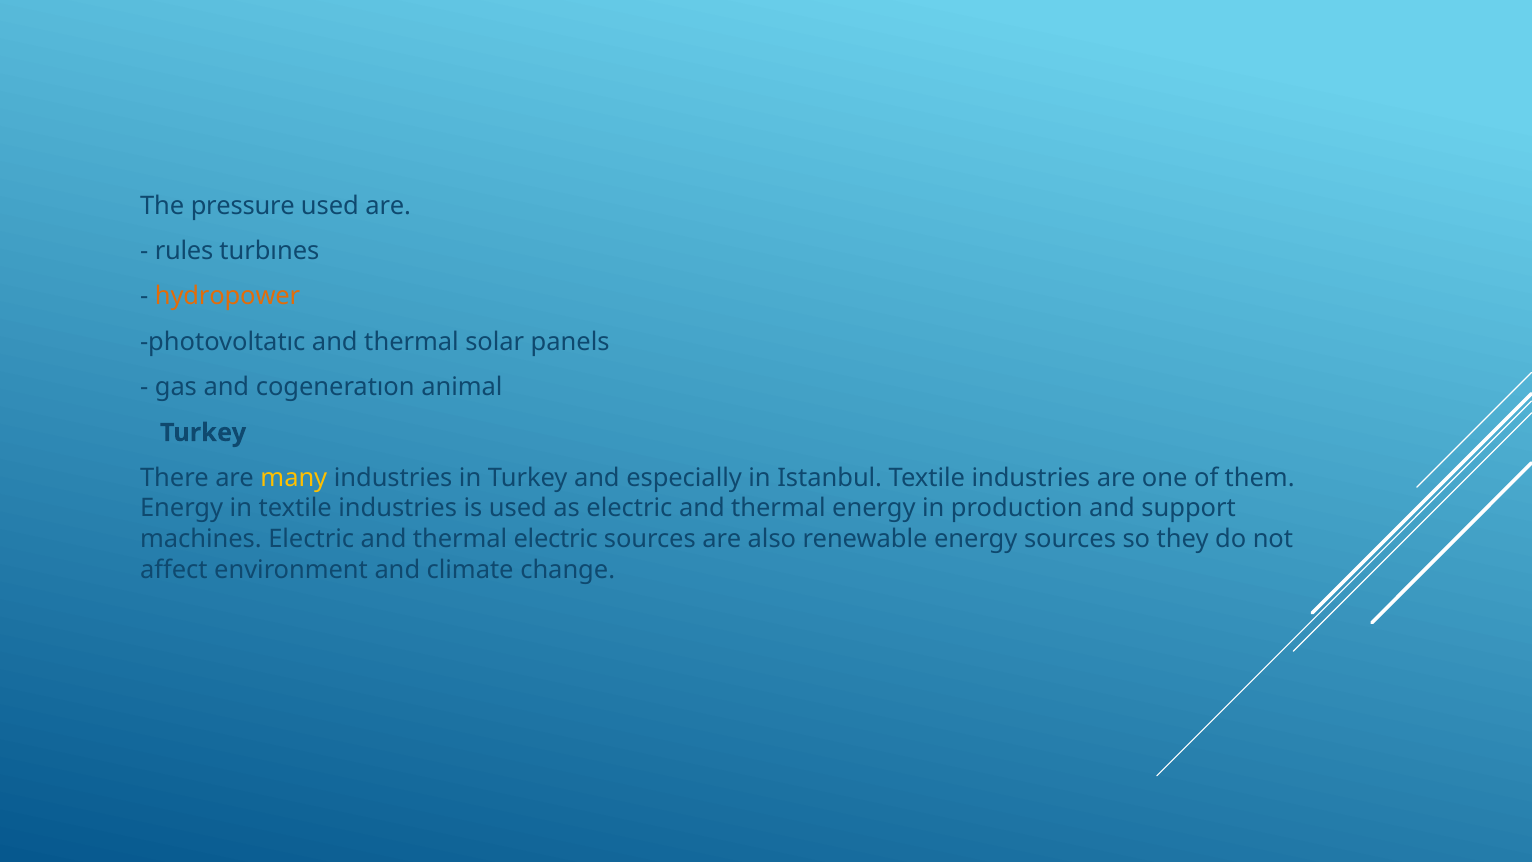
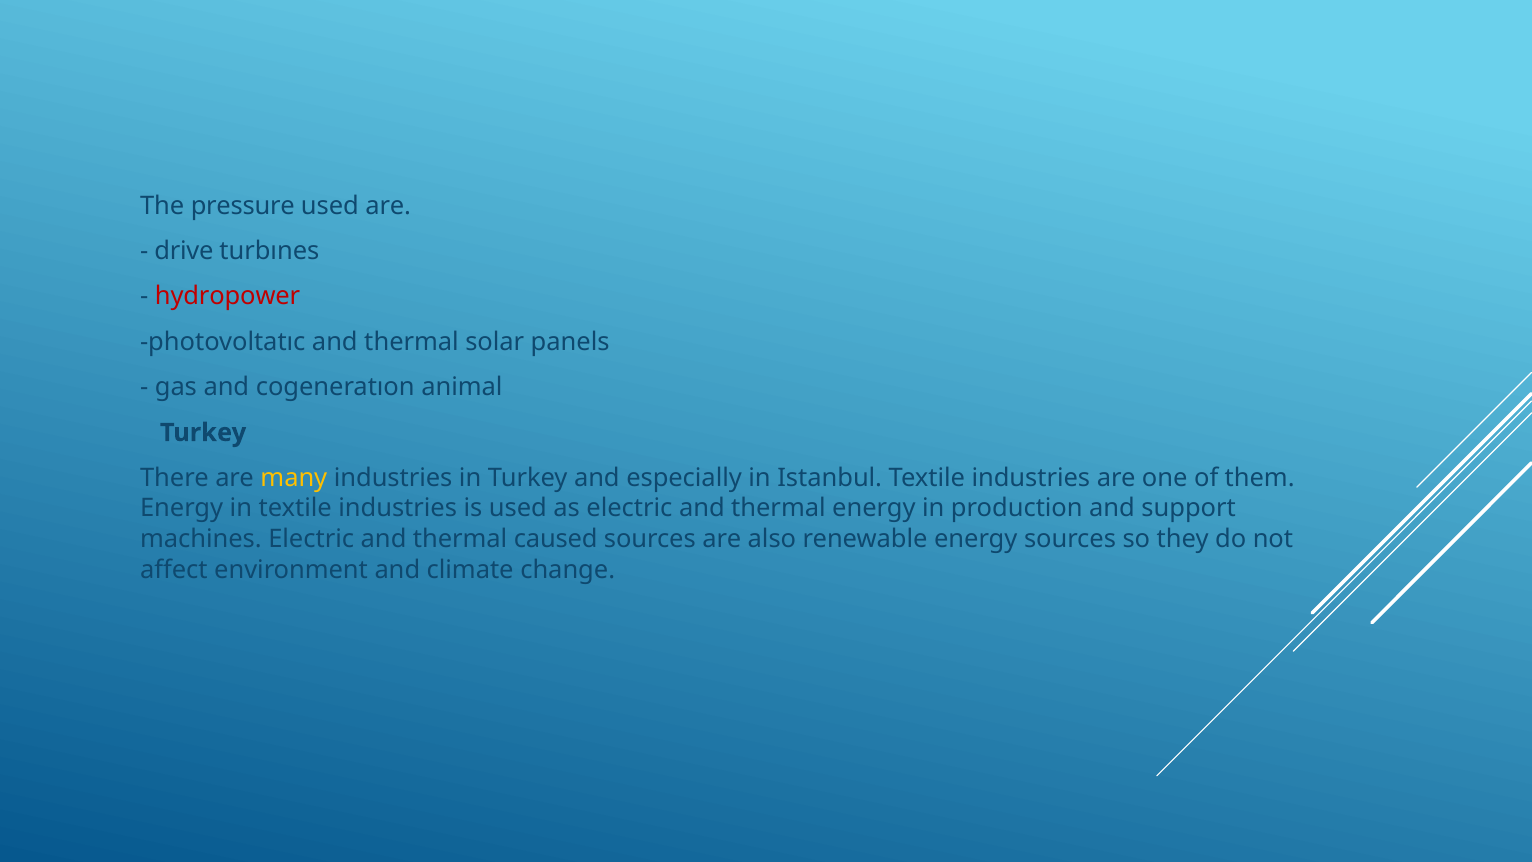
rules: rules -> drive (184, 251)
hydropower colour: orange -> red (228, 296)
thermal electric: electric -> caused (556, 539)
